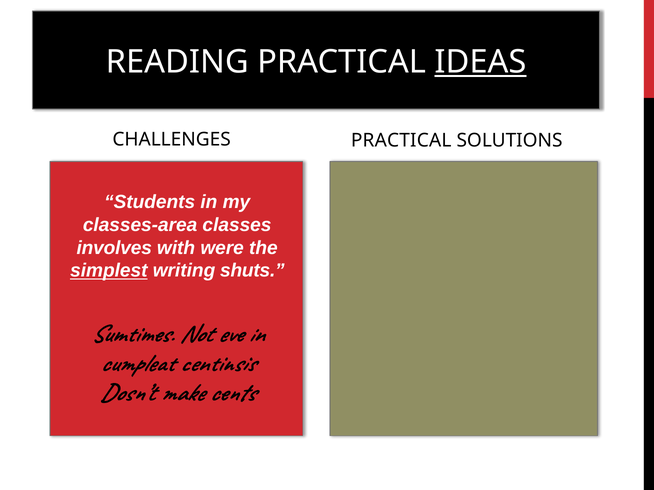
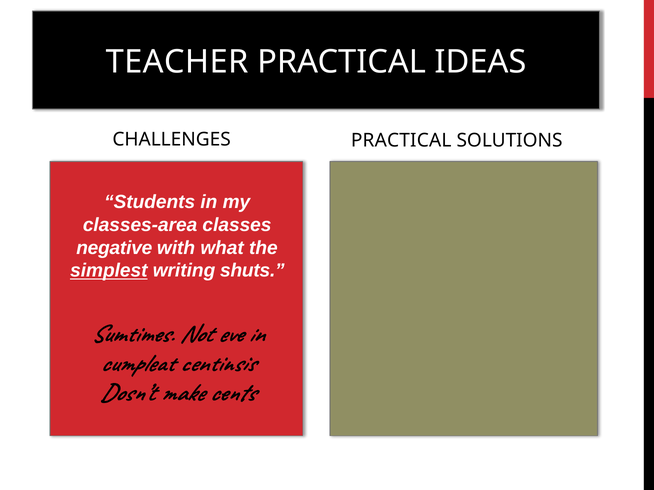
READING: READING -> TEACHER (177, 62)
IDEAS underline: present -> none (480, 62)
involves: involves -> negative (114, 248)
were: were -> what (222, 248)
